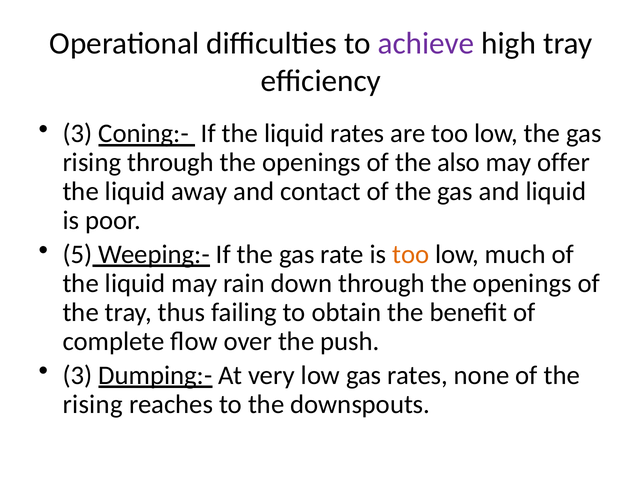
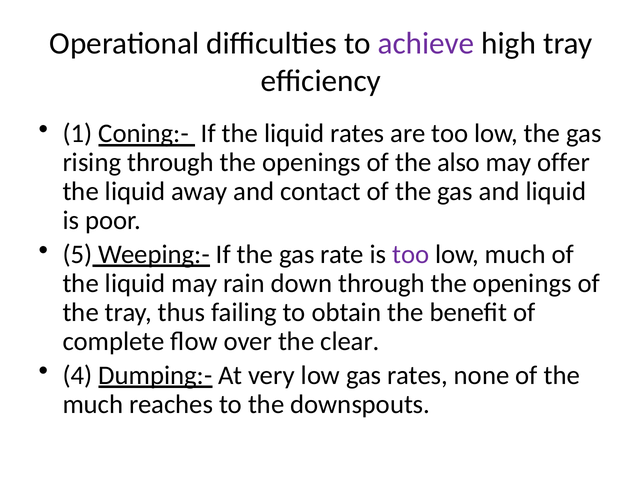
3: 3 -> 1 (77, 133)
too colour: orange -> purple (411, 254)
push: push -> clear (350, 341)
3: 3 -> 4 (77, 375)
rising: rising -> much (93, 404)
